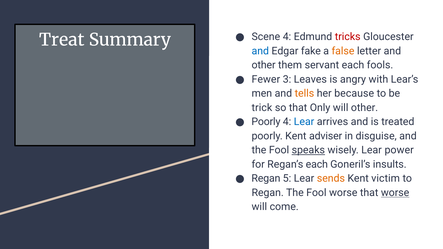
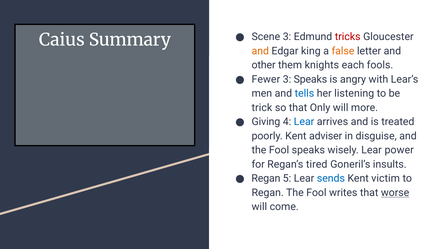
Treat: Treat -> Caius (62, 40)
Scene 4: 4 -> 3 (287, 37)
and colour: blue -> orange (260, 51)
fake: fake -> king (311, 51)
servant: servant -> knights (322, 65)
3 Leaves: Leaves -> Speaks (310, 79)
tells colour: orange -> blue (304, 94)
because: because -> listening (354, 94)
will other: other -> more (365, 108)
Poorly: Poorly -> Giving (266, 122)
speaks underline: present -> none (308, 150)
Regan’s each: each -> tired (317, 164)
sends colour: orange -> blue (331, 179)
Fool worse: worse -> writes (343, 193)
